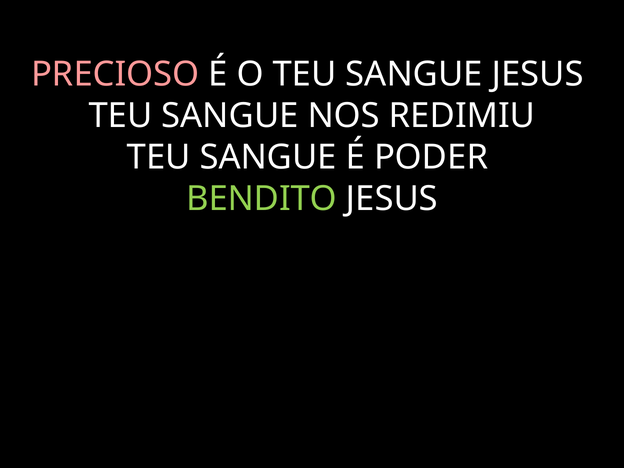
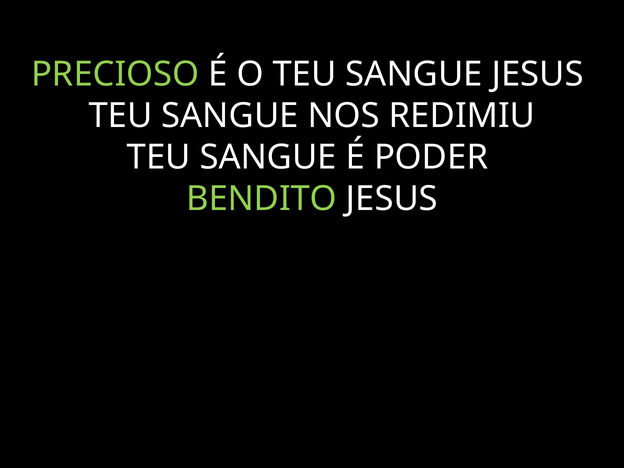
PRECIOSO colour: pink -> light green (115, 74)
